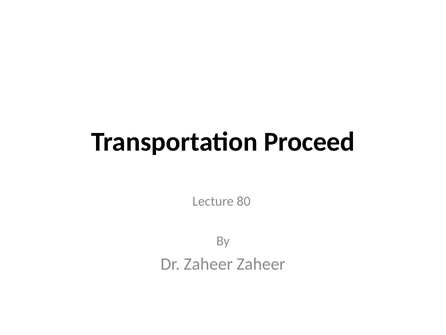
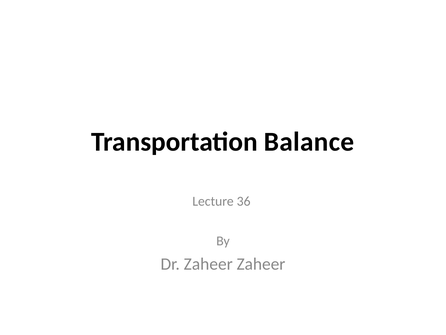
Proceed: Proceed -> Balance (309, 142)
80: 80 -> 36 (244, 201)
